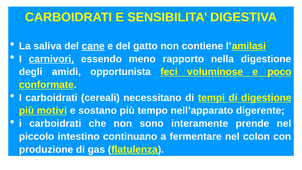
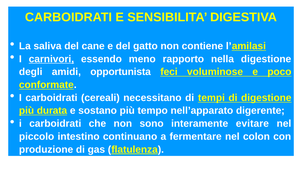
cane underline: present -> none (93, 46)
motivi: motivi -> durata (52, 111)
prende: prende -> evitare (252, 123)
